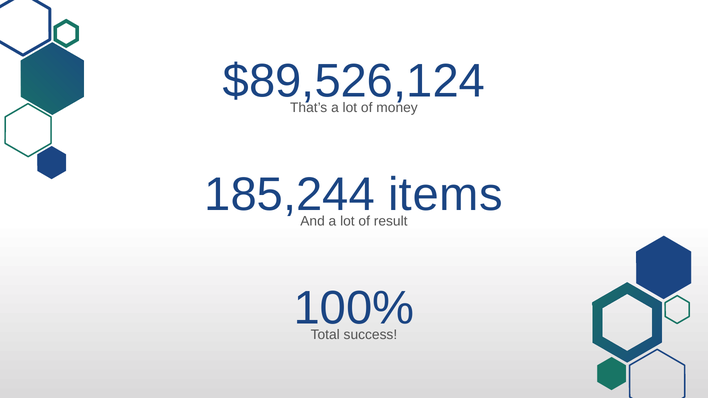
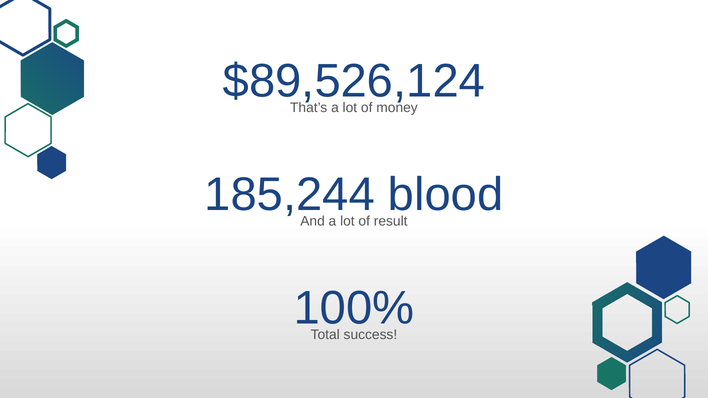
items: items -> blood (446, 195)
